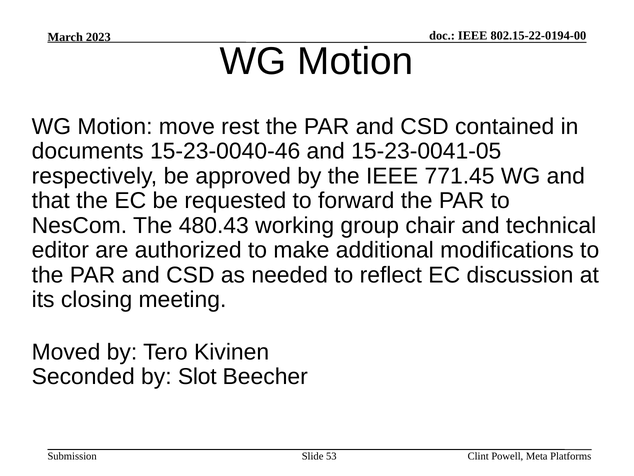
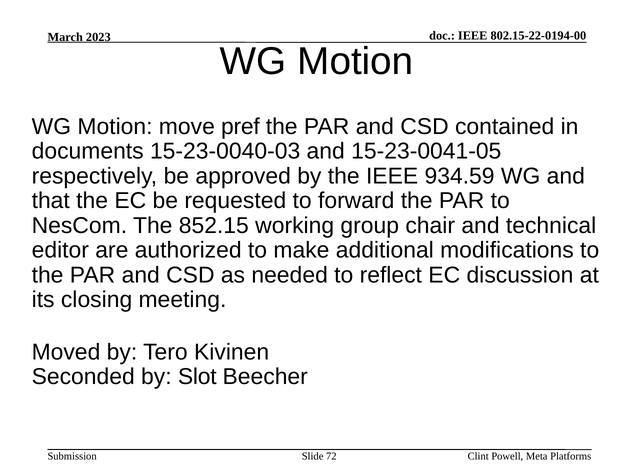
rest: rest -> pref (240, 127)
15-23-0040-46: 15-23-0040-46 -> 15-23-0040-03 (225, 151)
771.45: 771.45 -> 934.59 (460, 176)
480.43: 480.43 -> 852.15 (214, 225)
53: 53 -> 72 (331, 456)
